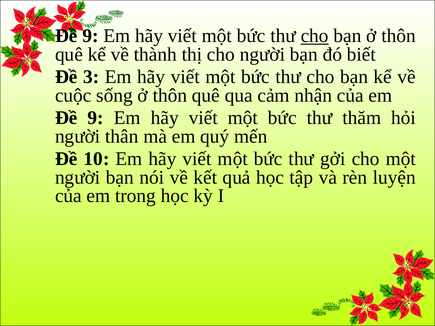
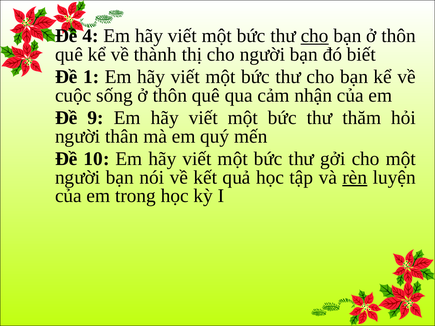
9: 9 -> 4 (90, 36)
3: 3 -> 1 (91, 77)
rèn underline: none -> present (355, 178)
